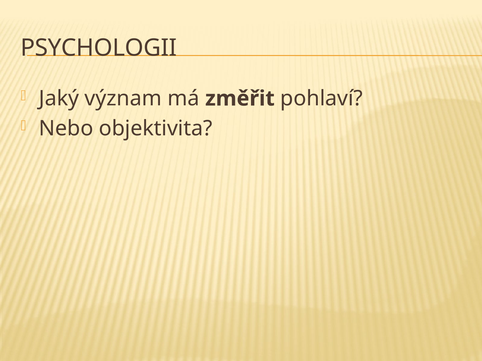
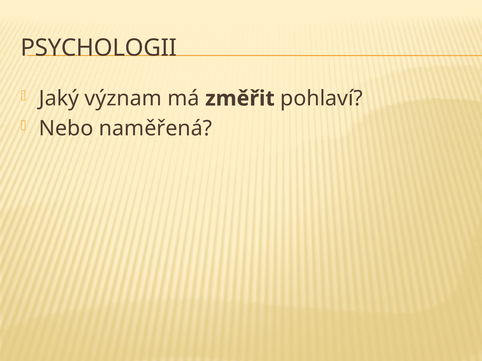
objektivita: objektivita -> naměřená (156, 129)
